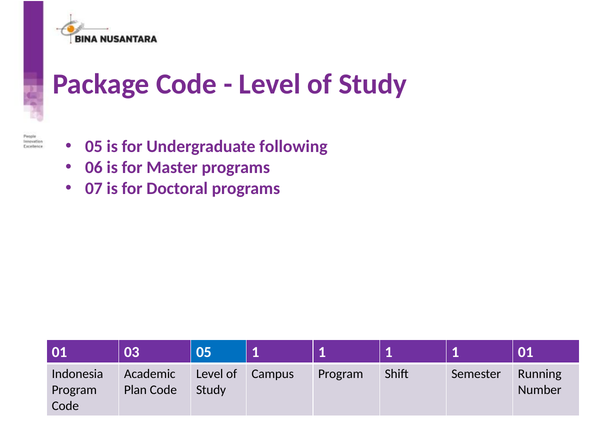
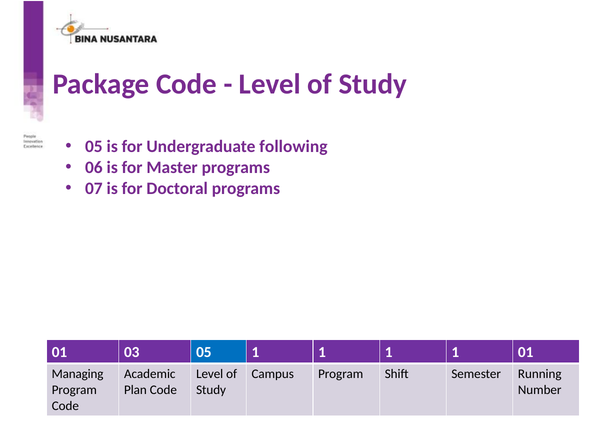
Indonesia: Indonesia -> Managing (78, 374)
